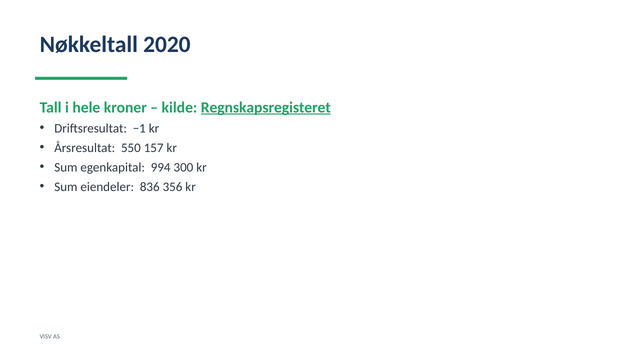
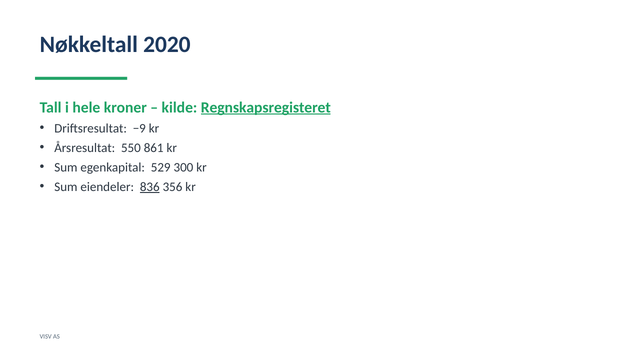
−1: −1 -> −9 (139, 128)
157: 157 -> 861 (154, 148)
994: 994 -> 529 (161, 167)
836 underline: none -> present (150, 187)
